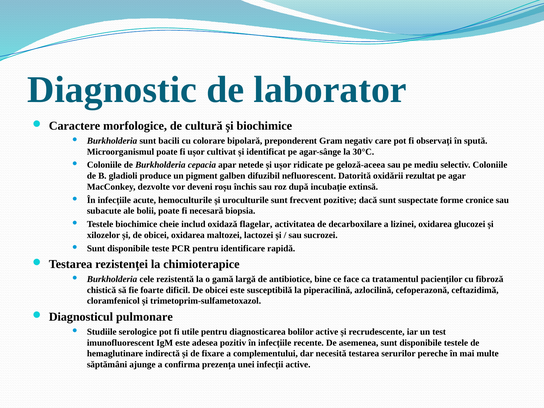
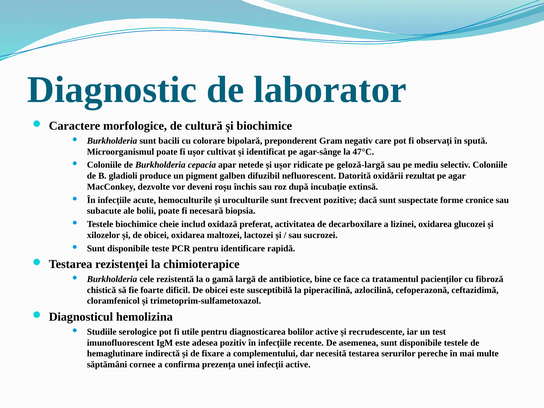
30°C: 30°C -> 47°C (363, 152)
geloză-aceea: geloză-aceea -> geloză-largă (361, 165)
flagelar: flagelar -> preferat (256, 224)
pulmonare: pulmonare -> hemolizina (144, 317)
ajunge: ajunge -> cornee (142, 364)
